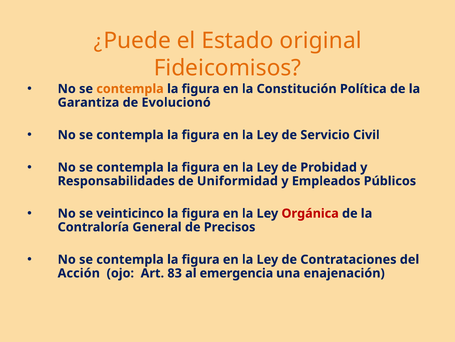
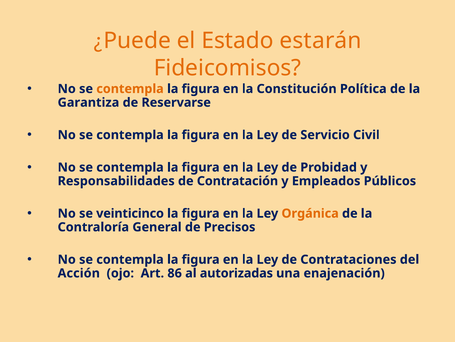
original: original -> estarán (321, 40)
Evolucionó: Evolucionó -> Reservarse (176, 102)
Uniformidad: Uniformidad -> Contratación (237, 181)
Orgánica colour: red -> orange (310, 213)
83: 83 -> 86 (175, 273)
emergencia: emergencia -> autorizadas (236, 273)
